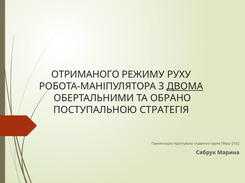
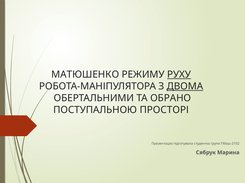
ОТРИМАНОГО: ОТРИМАНОГО -> МАТЮШЕНКО (85, 75)
РУХУ underline: none -> present (179, 75)
СТРАТЕГІЯ: СТРАТЕГІЯ -> ПРОСТОРІ (164, 110)
